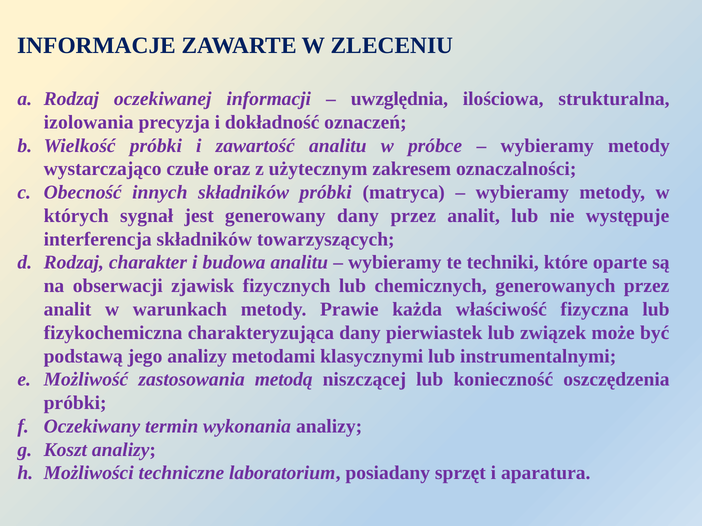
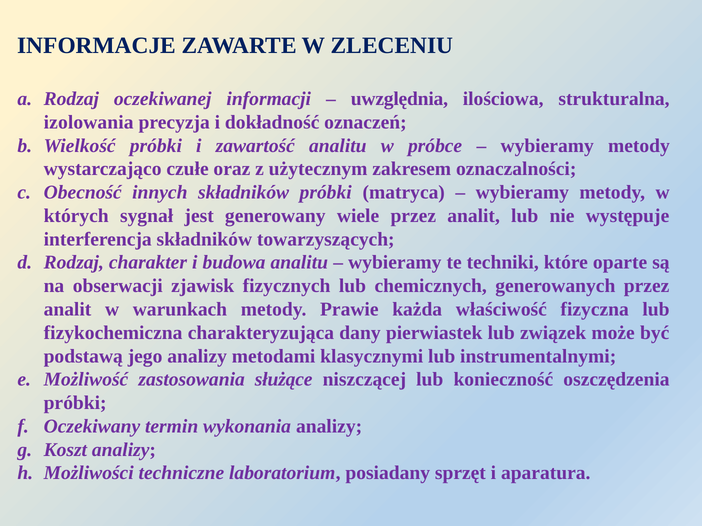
generowany dany: dany -> wiele (358, 216)
metodą: metodą -> służące (284, 380)
